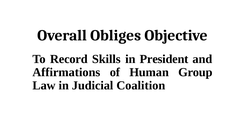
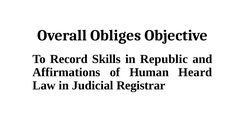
President: President -> Republic (164, 59)
Group: Group -> Heard (195, 72)
Coalition: Coalition -> Registrar (141, 85)
